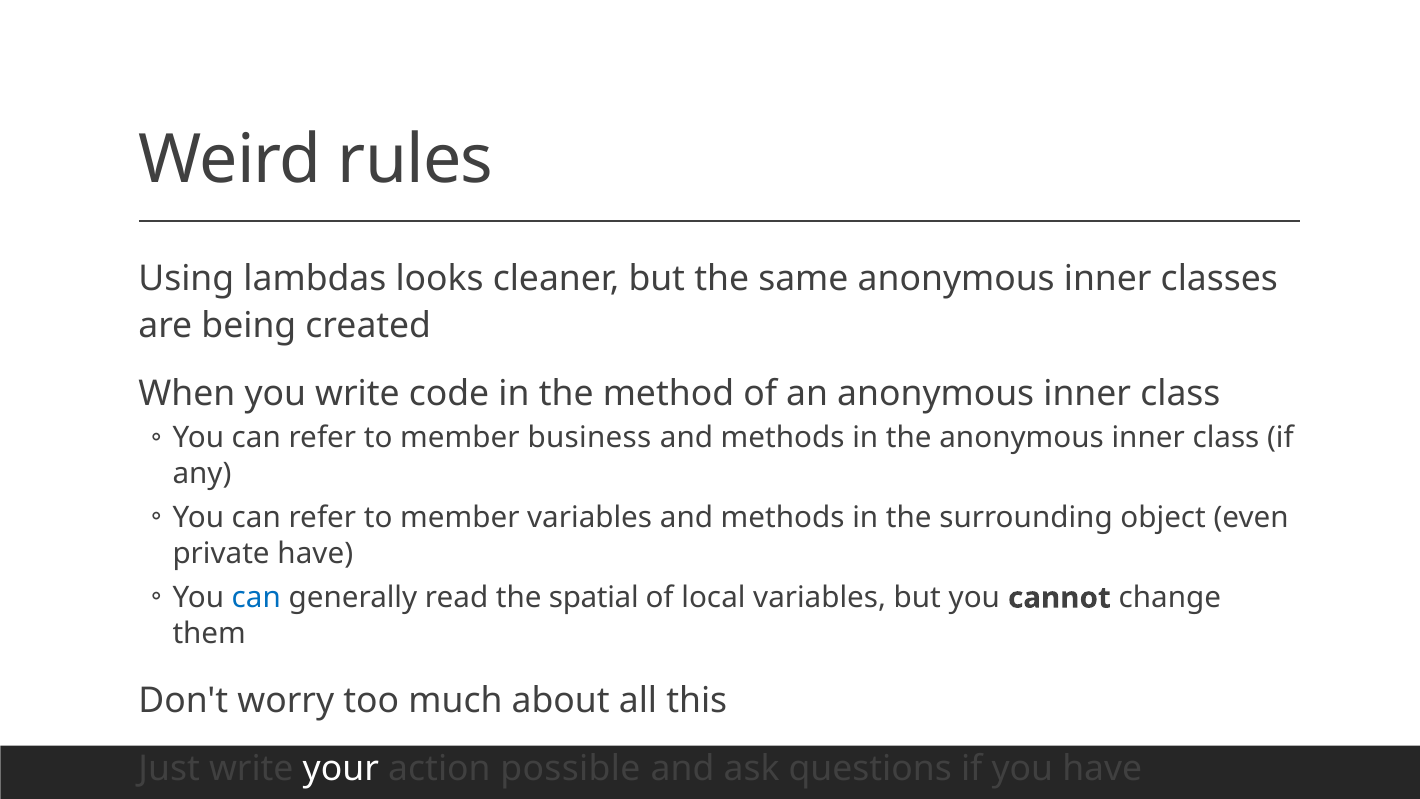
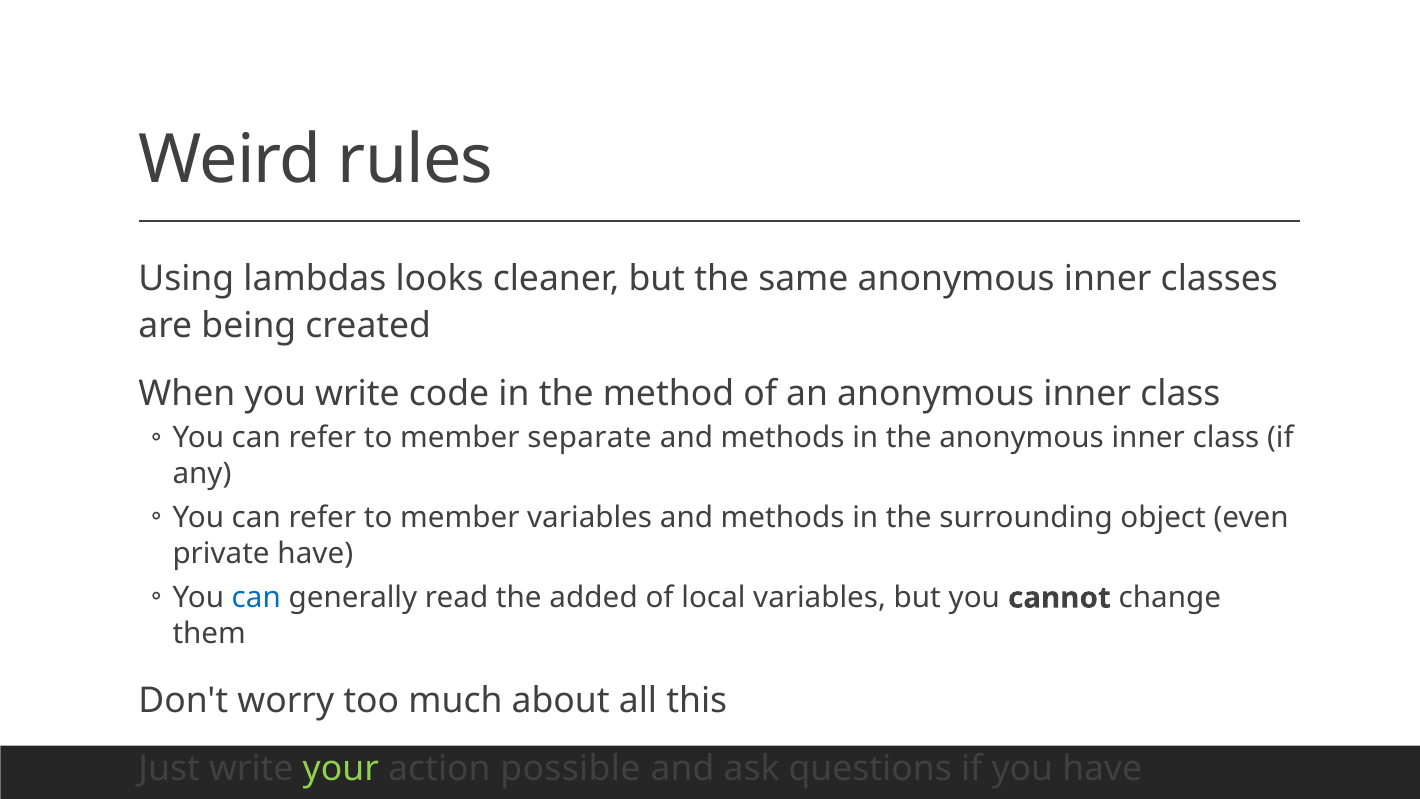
business: business -> separate (589, 438)
spatial: spatial -> added (594, 598)
your colour: white -> light green (341, 768)
